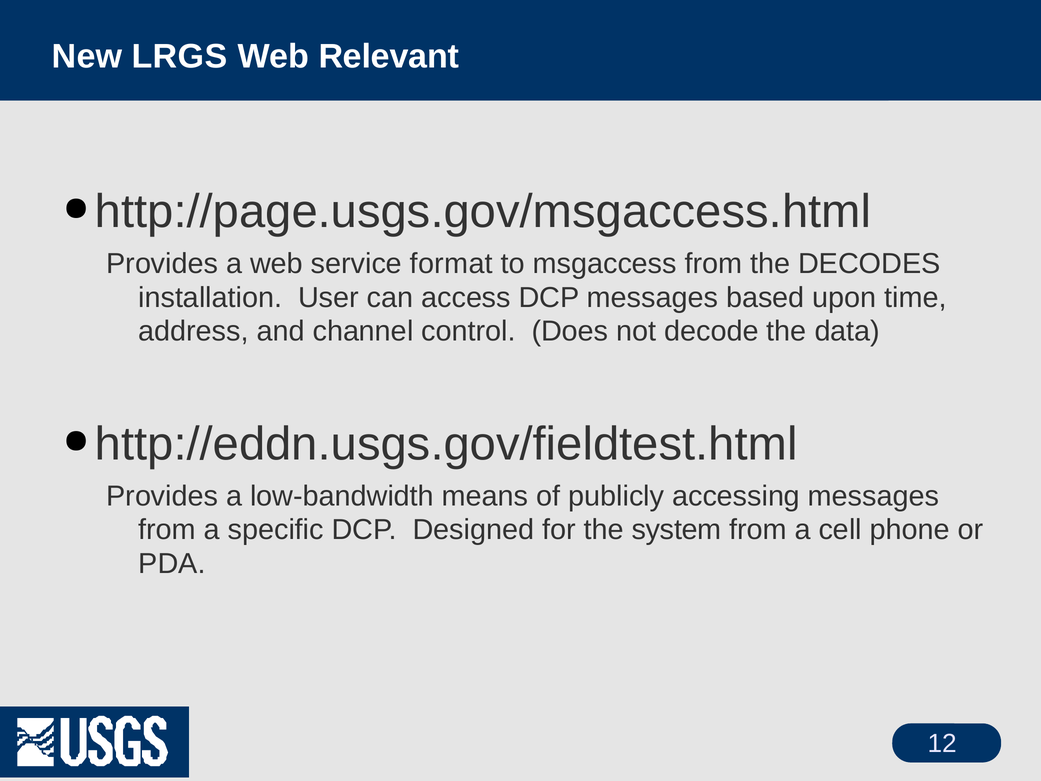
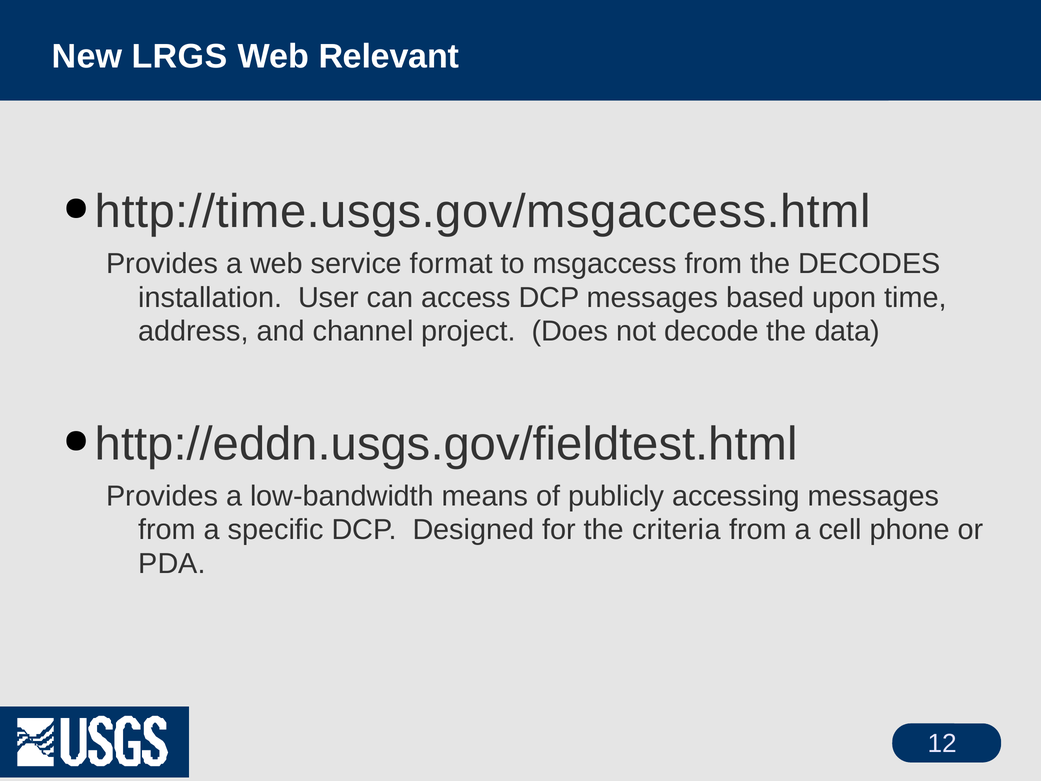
http://page.usgs.gov/msgaccess.html: http://page.usgs.gov/msgaccess.html -> http://time.usgs.gov/msgaccess.html (483, 212)
control: control -> project (468, 331)
system: system -> criteria (676, 530)
